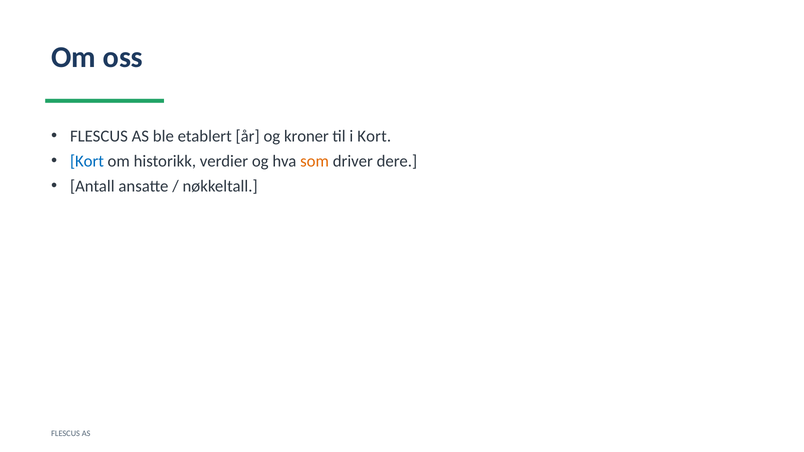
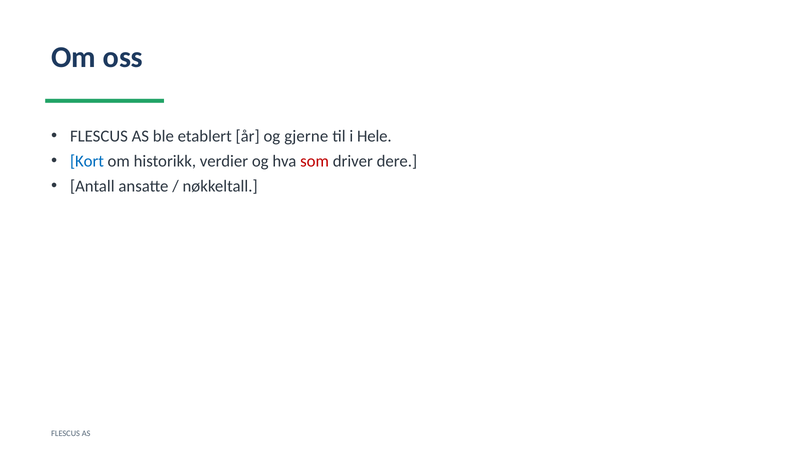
kroner: kroner -> gjerne (306, 136)
i Kort: Kort -> Hele (374, 136)
som colour: orange -> red (315, 161)
